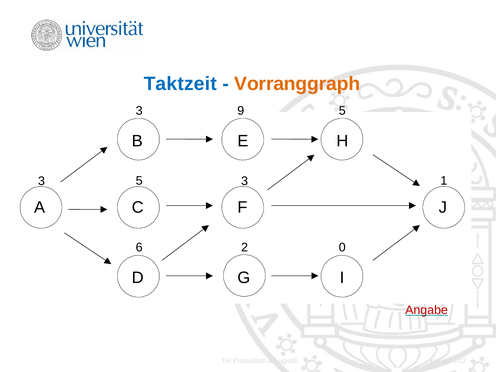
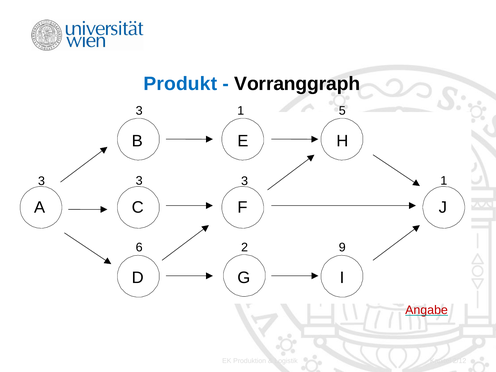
Taktzeit: Taktzeit -> Produkt (180, 84)
Vorranggraph colour: orange -> black (297, 84)
3 9: 9 -> 1 (241, 111)
5: 5 -> 3 (139, 181)
0: 0 -> 9 (342, 248)
